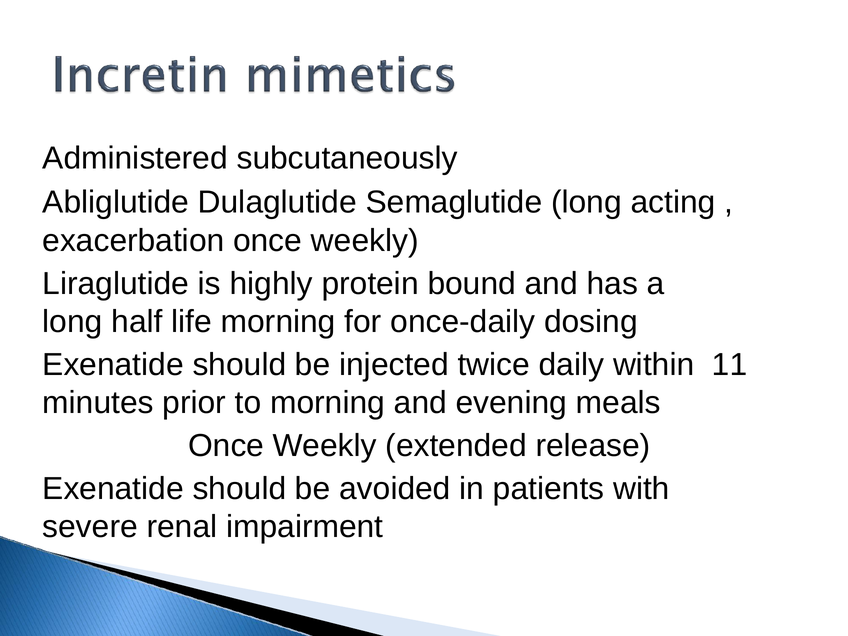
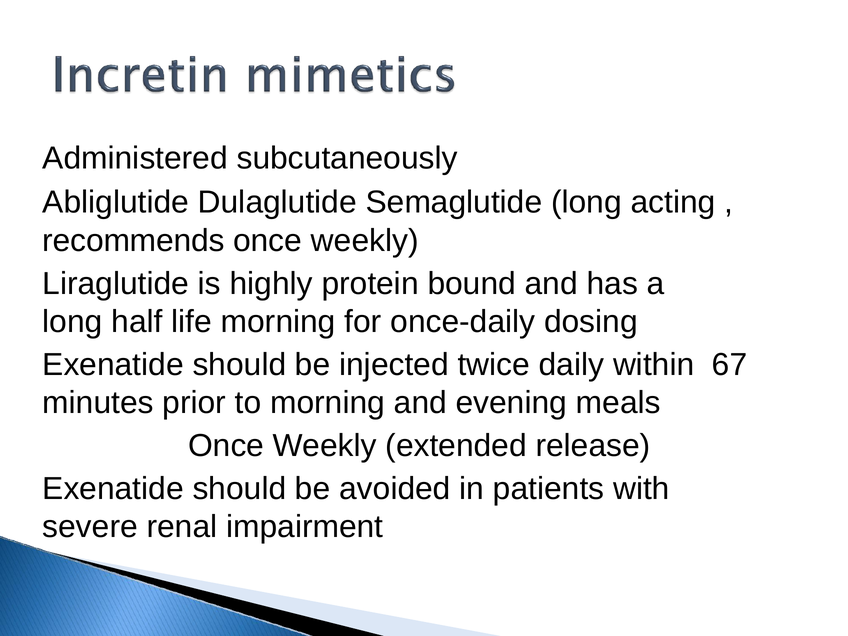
exacerbation: exacerbation -> recommends (133, 241)
11: 11 -> 67 (730, 365)
